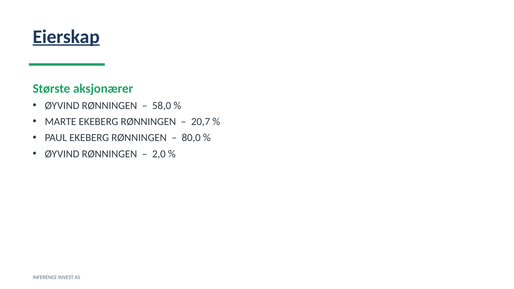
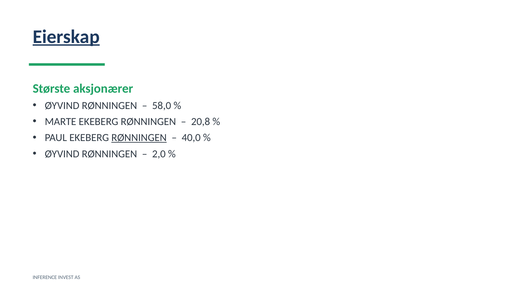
20,7: 20,7 -> 20,8 (201, 122)
RØNNINGEN underline: none -> present (139, 138)
80,0: 80,0 -> 40,0 (191, 138)
